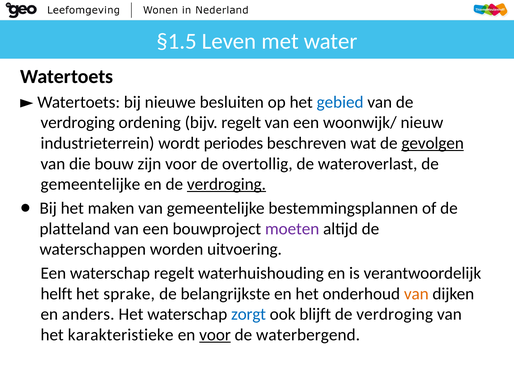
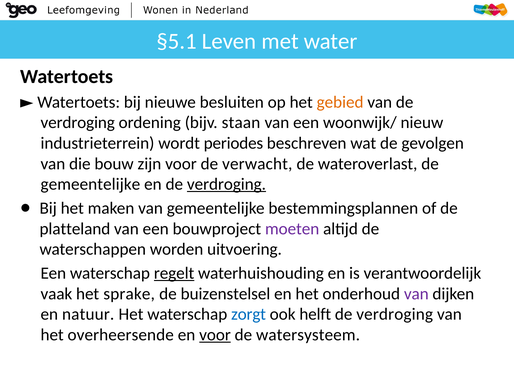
§1.5: §1.5 -> §5.1 (177, 41)
gebied colour: blue -> orange (340, 102)
bijv regelt: regelt -> staan (241, 123)
gevolgen underline: present -> none (433, 143)
overtollig: overtollig -> verwacht (257, 164)
regelt underline: none -> present (174, 274)
helft: helft -> vaak (56, 294)
belangrijkste: belangrijkste -> buizenstelsel (225, 294)
van colour: orange -> purple (416, 294)
anders: anders -> natuur (88, 315)
blijft: blijft -> helft (315, 315)
karakteristieke: karakteristieke -> overheersende (121, 335)
waterbergend: waterbergend -> watersysteem (308, 335)
